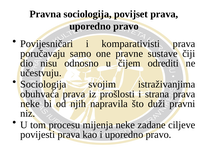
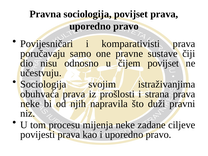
čijem odrediti: odrediti -> povijset (163, 63)
